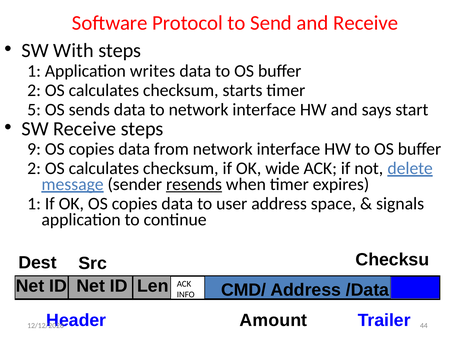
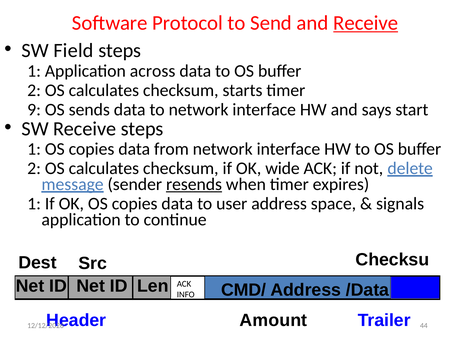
Receive underline: none -> present (366, 23)
With: With -> Field (73, 51)
writes: writes -> across (153, 71)
5: 5 -> 9 (34, 110)
9: 9 -> 1 (34, 149)
